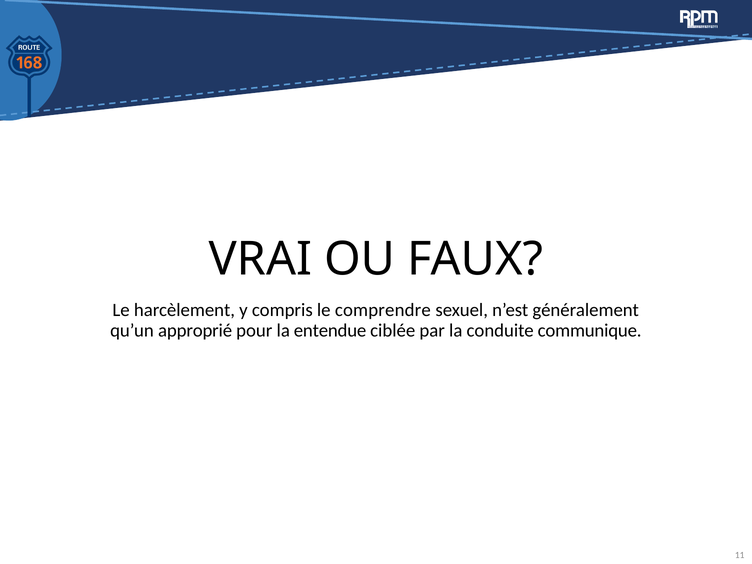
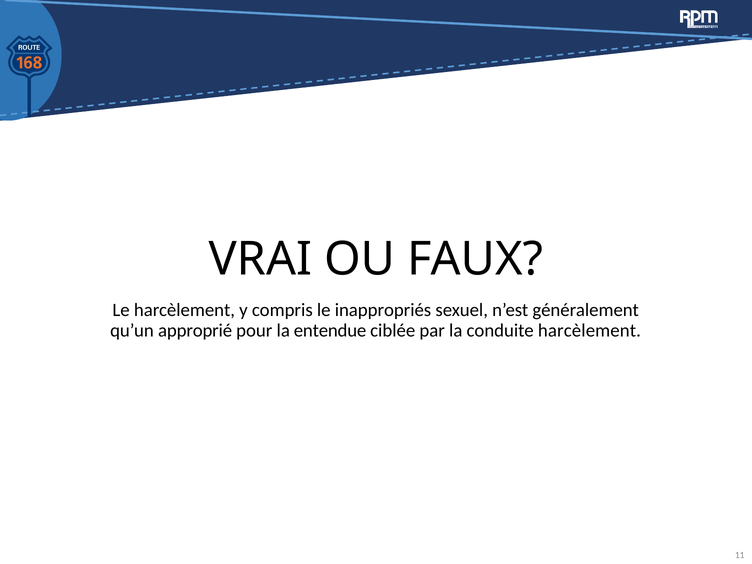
comprendre: comprendre -> inappropriés (383, 310)
conduite communique: communique -> harcèlement (589, 330)
